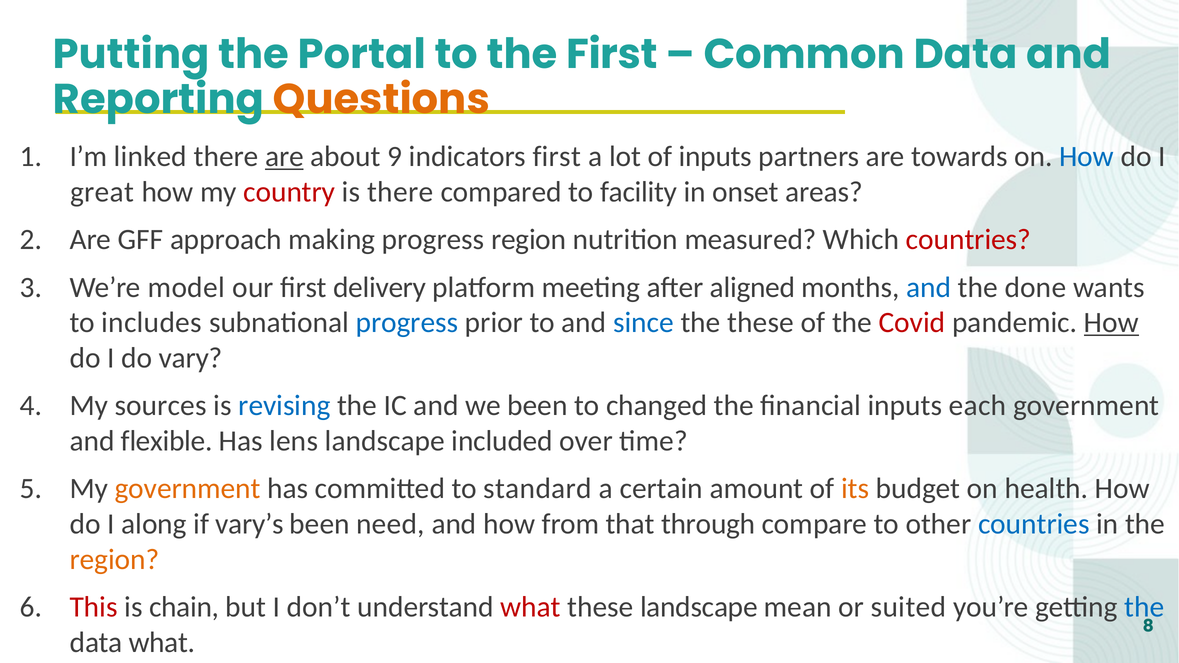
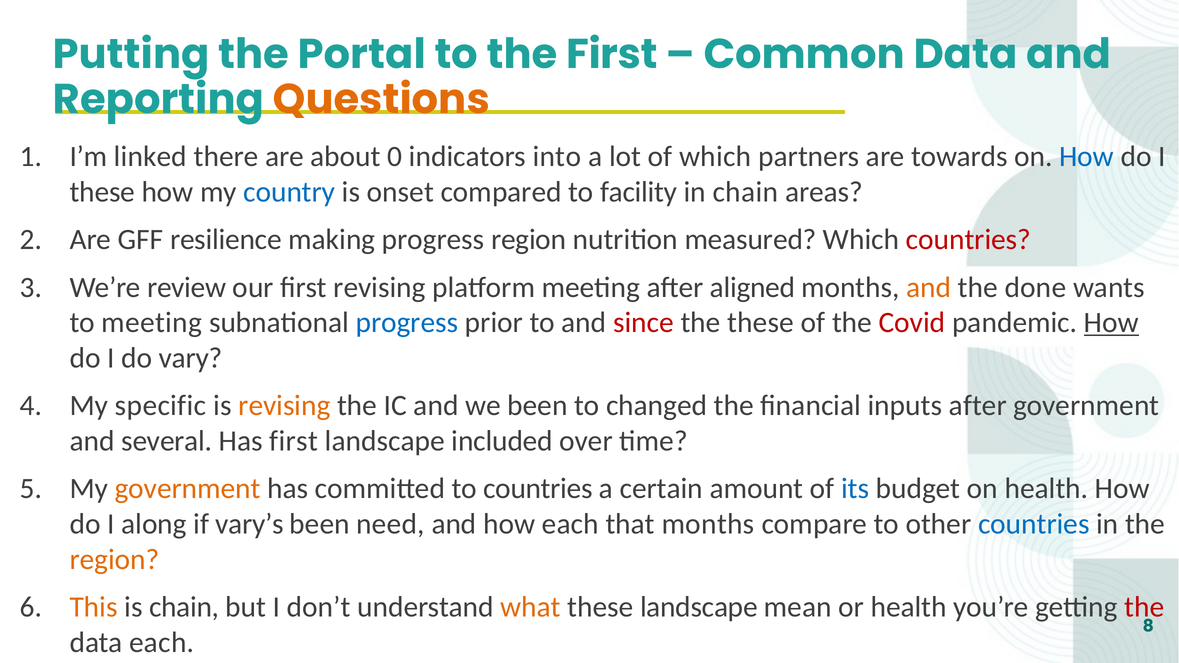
are underline: present -> none (284, 157)
9: 9 -> 0 (395, 157)
indicators first: first -> into (557, 157)
of inputs: inputs -> which (715, 157)
great: great -> these (102, 192)
country colour: red -> blue (289, 192)
is there: there -> onset (400, 192)
in onset: onset -> chain (745, 192)
approach: approach -> resilience (226, 240)
model: model -> review (187, 287)
first delivery: delivery -> revising (379, 287)
and colour: blue -> orange (929, 287)
to includes: includes -> meeting (152, 323)
since colour: blue -> red (644, 323)
sources: sources -> specific (161, 406)
revising colour: blue -> orange (284, 406)
inputs each: each -> after (978, 406)
flexible: flexible -> several (167, 441)
Has lens: lens -> first (294, 441)
to standard: standard -> countries (538, 489)
its colour: orange -> blue (855, 489)
how from: from -> each (570, 524)
that through: through -> months (708, 524)
This colour: red -> orange (94, 607)
what colour: red -> orange (531, 607)
or suited: suited -> health (909, 607)
the colour: blue -> red (1144, 607)
data what: what -> each (162, 643)
